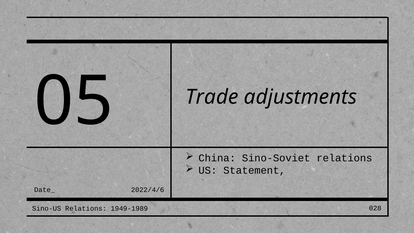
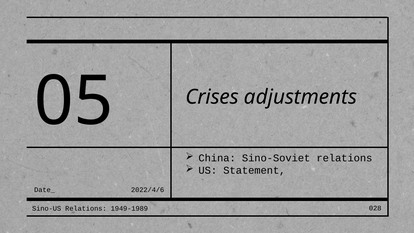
Trade: Trade -> Crises (212, 97)
